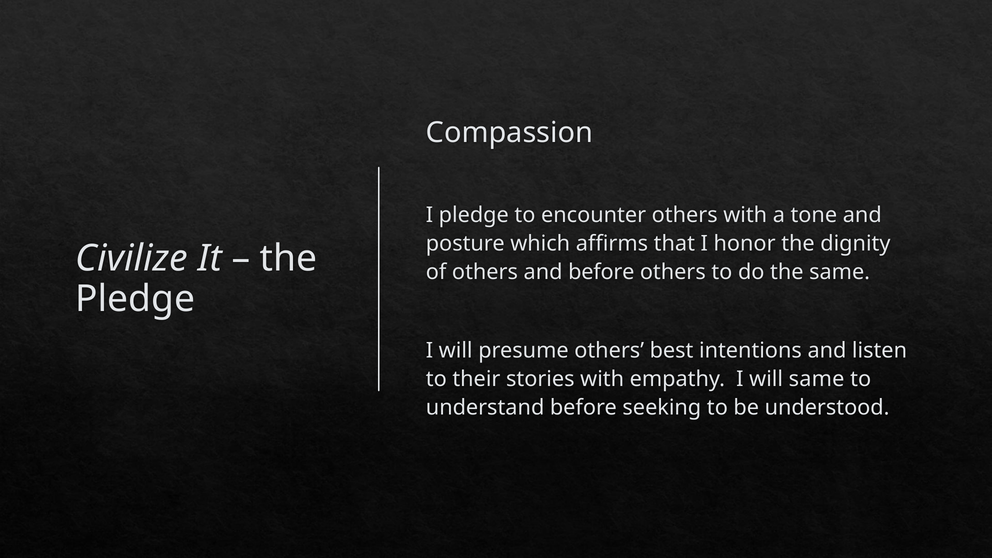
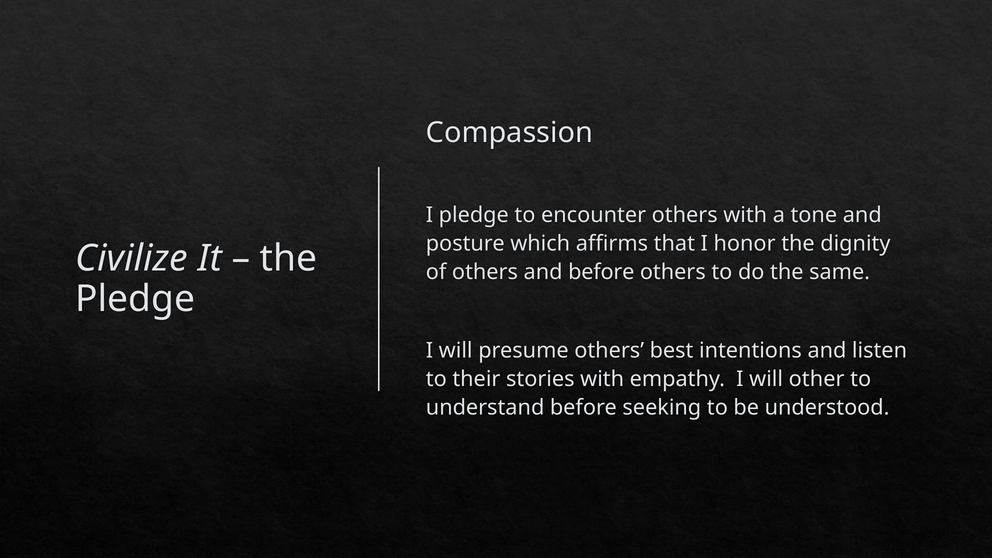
will same: same -> other (817, 379)
